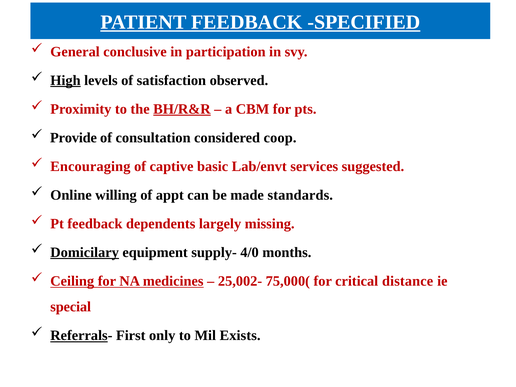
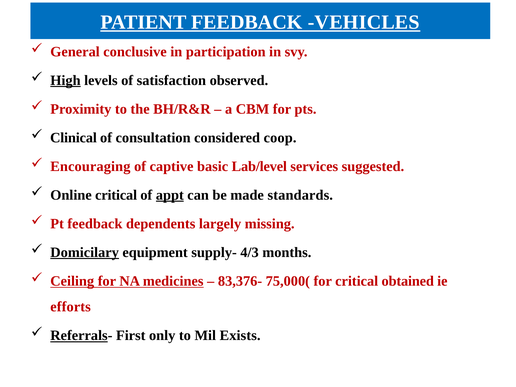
SPECIFIED: SPECIFIED -> VEHICLES (364, 22)
BH/R&R underline: present -> none (182, 109)
Provide: Provide -> Clinical (73, 138)
Lab/envt: Lab/envt -> Lab/level (259, 166)
Online willing: willing -> critical (116, 195)
appt underline: none -> present (170, 195)
4/0: 4/0 -> 4/3 (250, 252)
25,002-: 25,002- -> 83,376- (240, 281)
distance: distance -> obtained (408, 281)
special: special -> efforts (71, 307)
